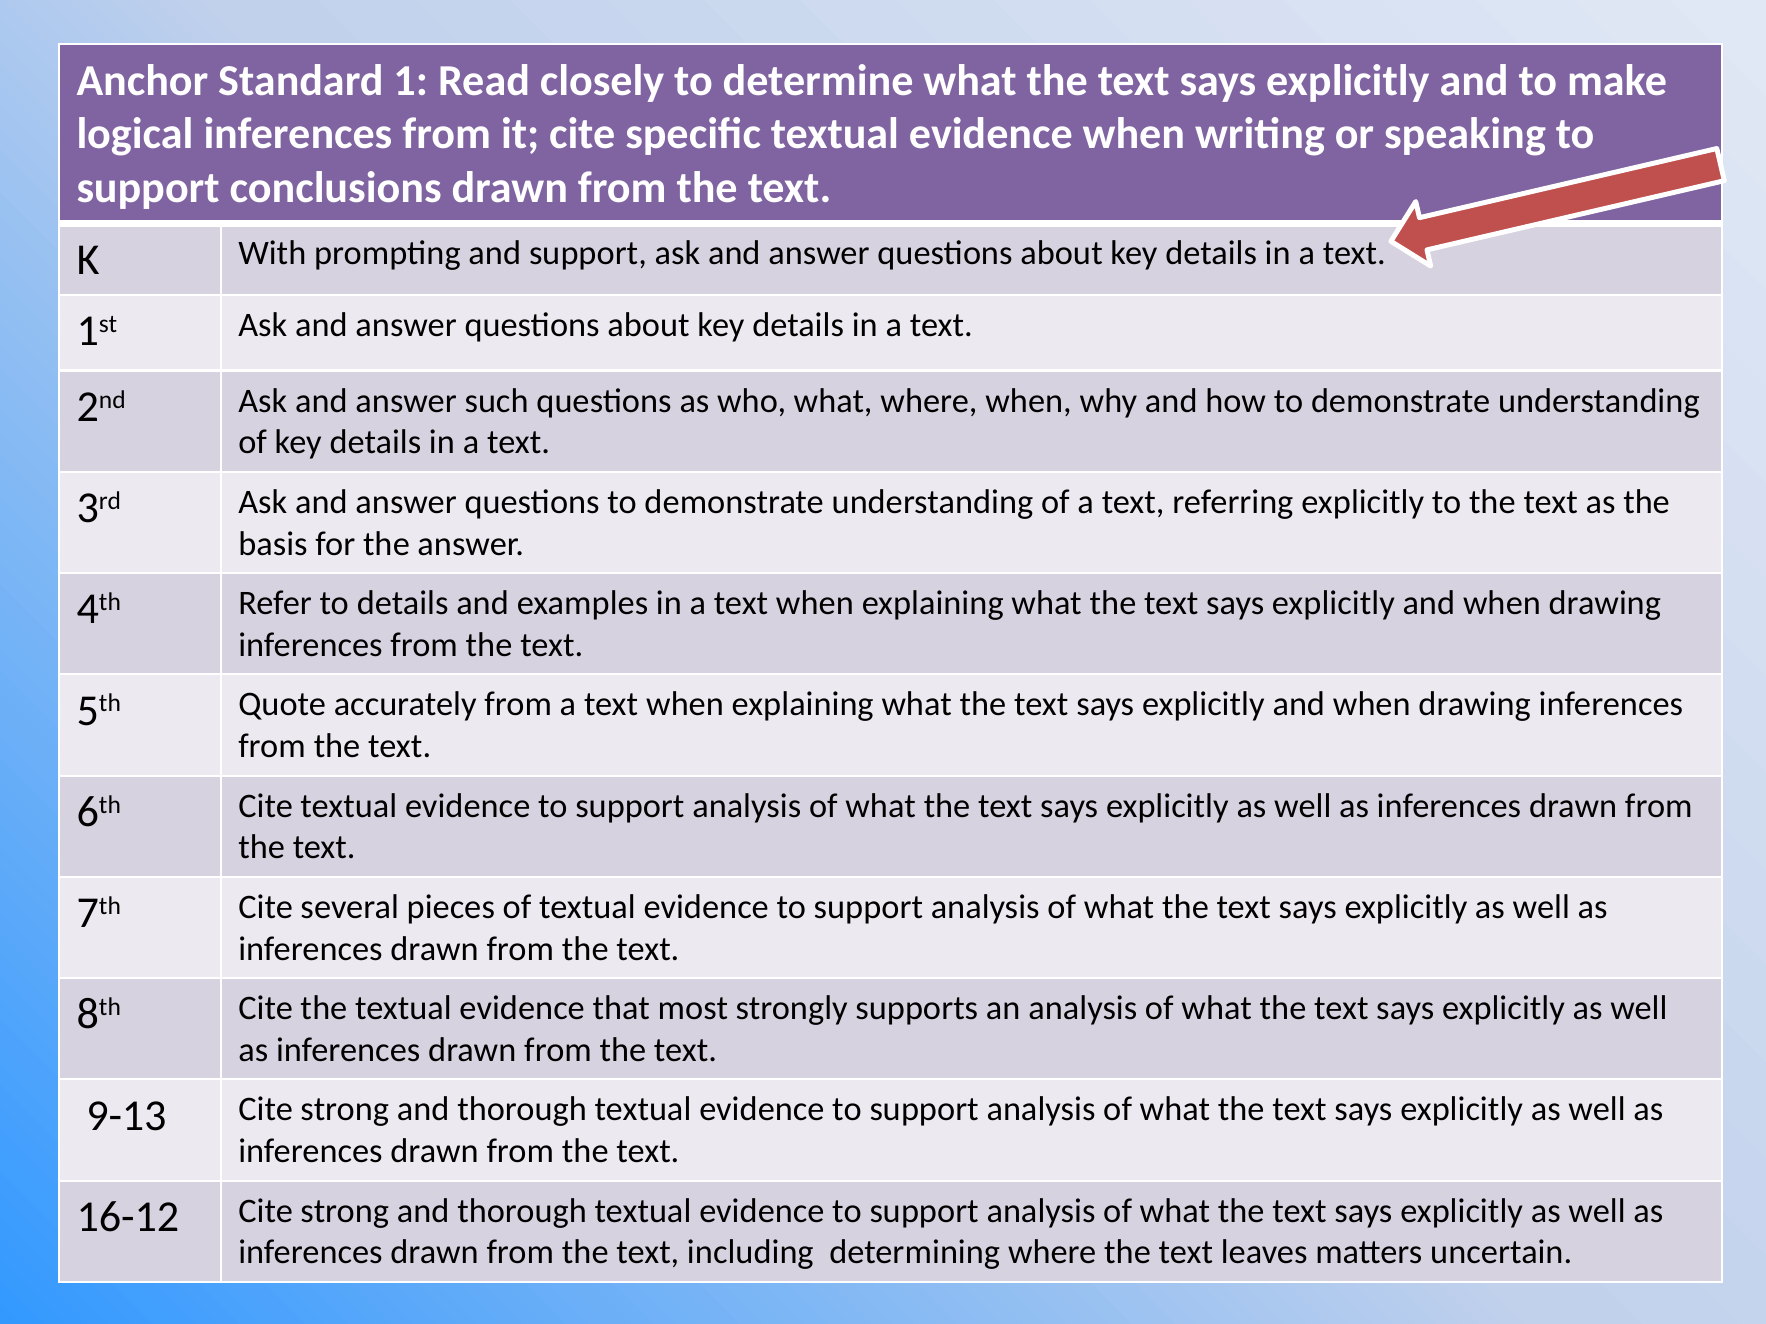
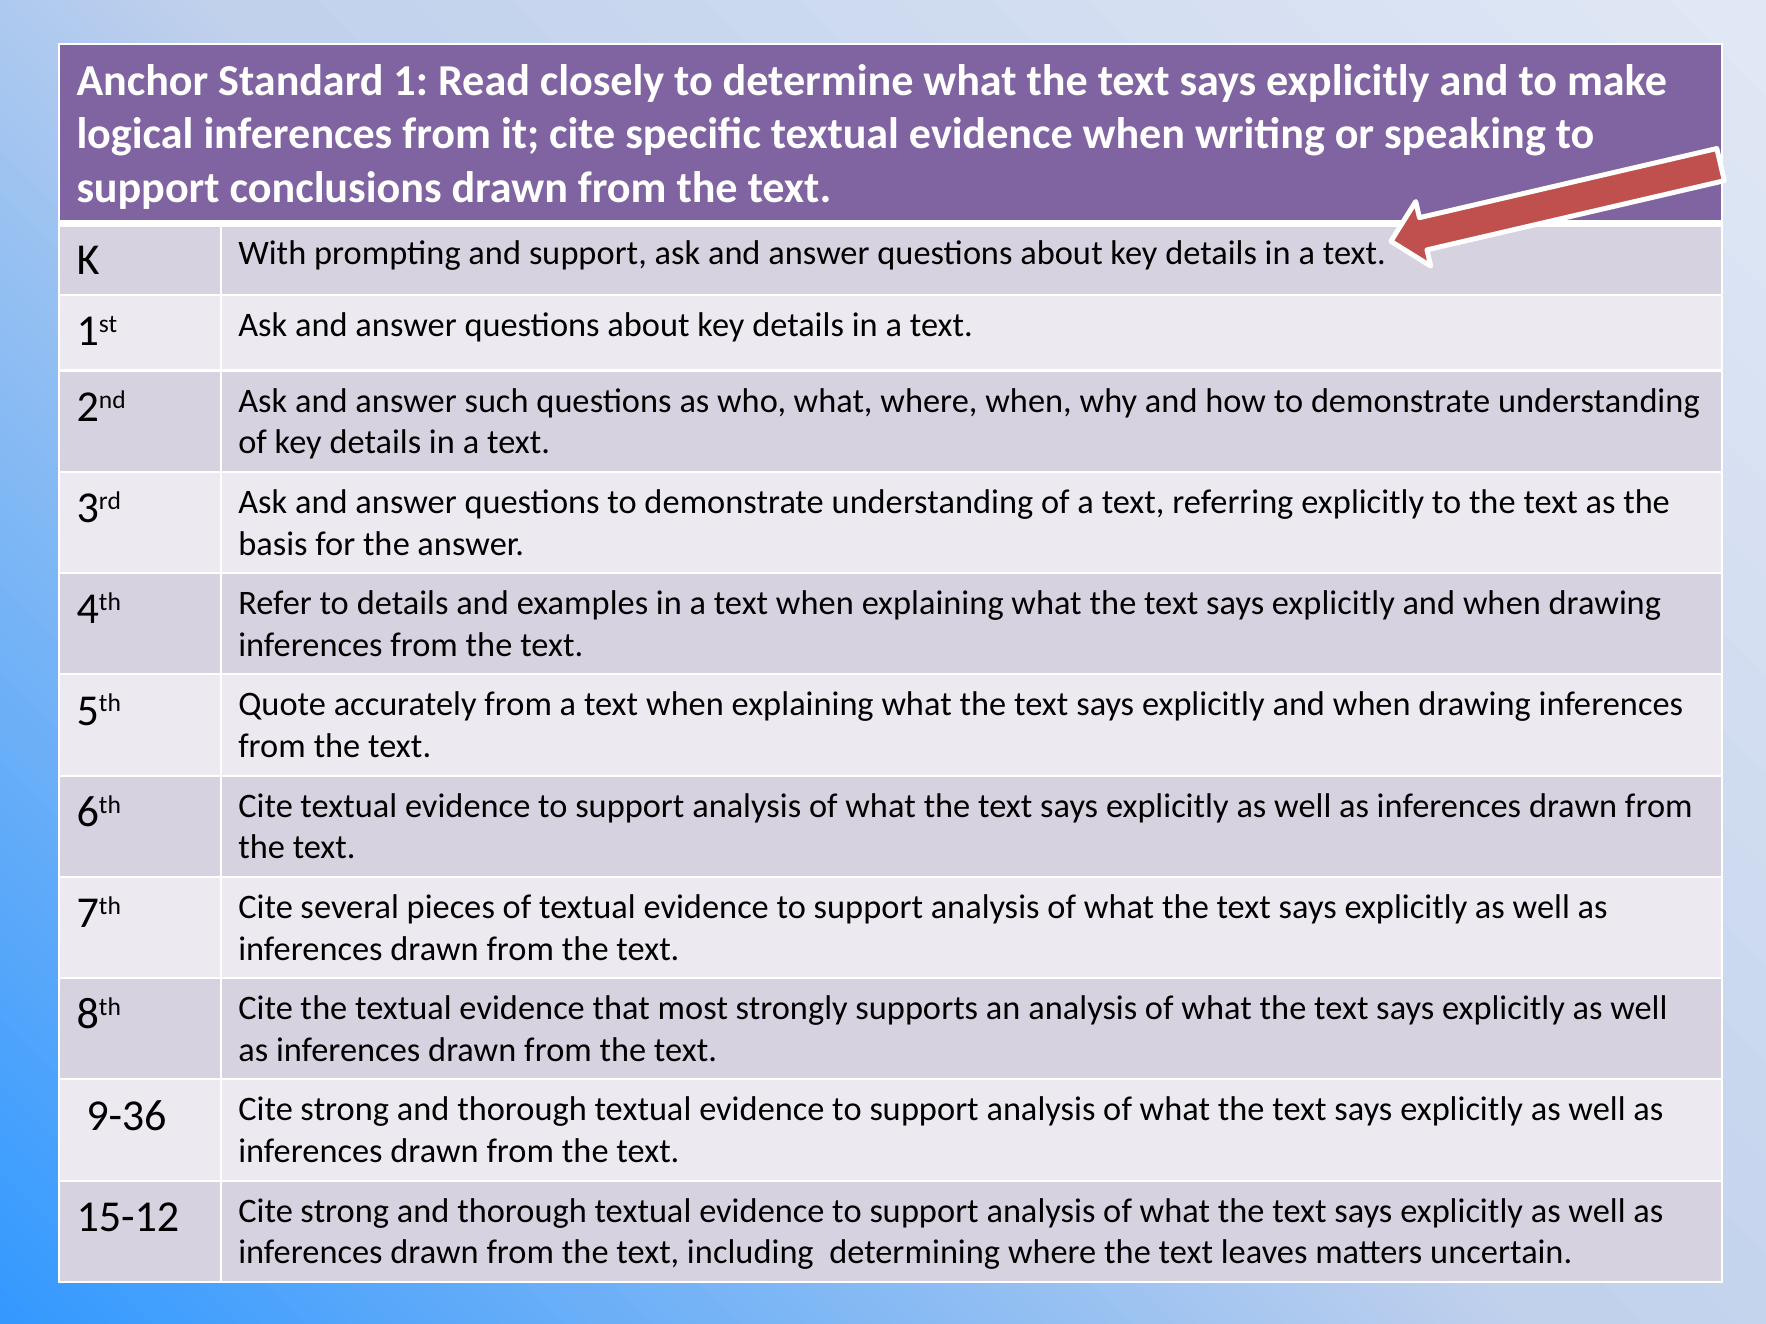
9-13: 9-13 -> 9-36 (126, 1116)
16-12: 16-12 -> 15-12 (128, 1217)
